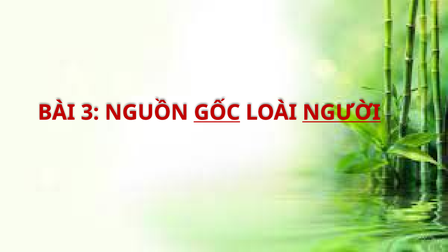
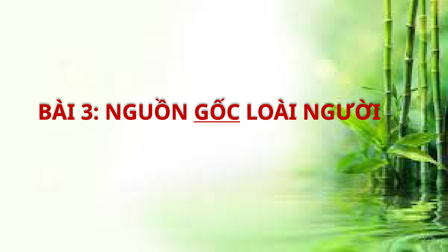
NGƯỜI underline: present -> none (342, 113)
